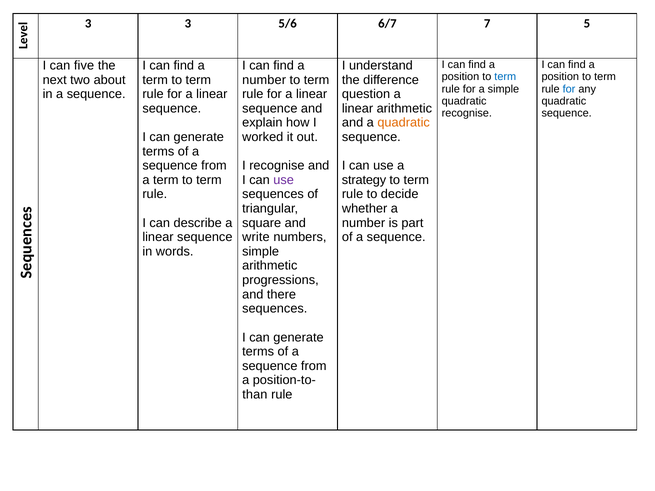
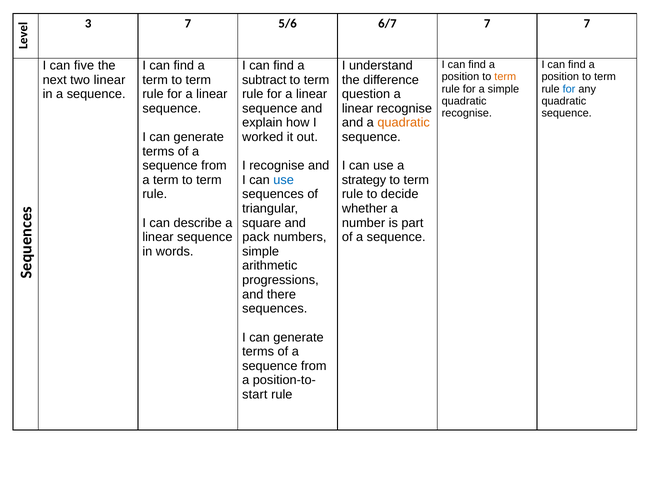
3 3: 3 -> 7 (188, 24)
7 5: 5 -> 7 (587, 24)
term colour: blue -> orange (505, 77)
two about: about -> linear (110, 80)
number: number -> subtract (264, 80)
linear arithmetic: arithmetic -> recognise (404, 108)
use colour: purple -> blue (284, 180)
write: write -> pack (256, 237)
than: than -> start (255, 395)
